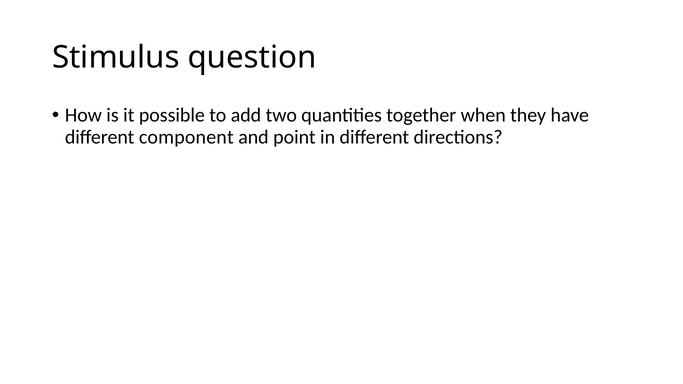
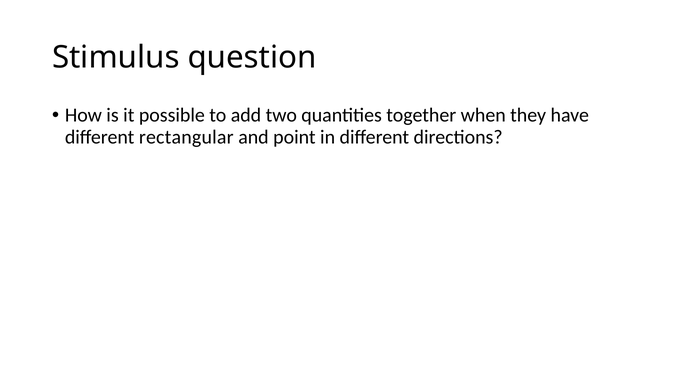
component: component -> rectangular (186, 137)
